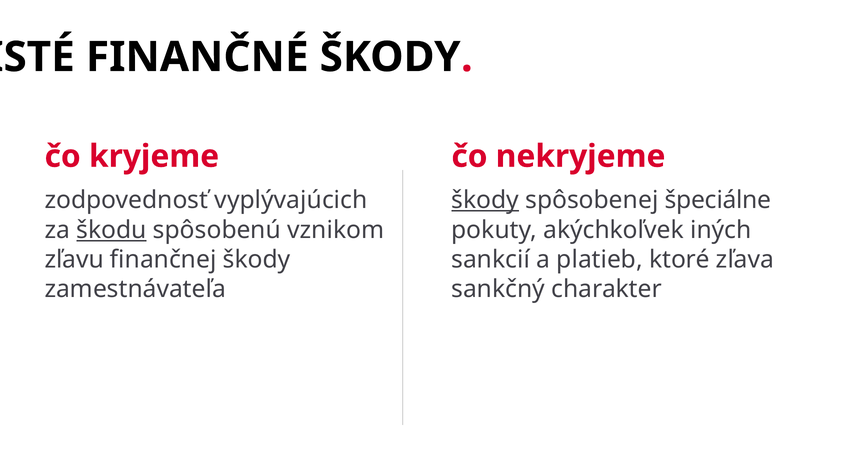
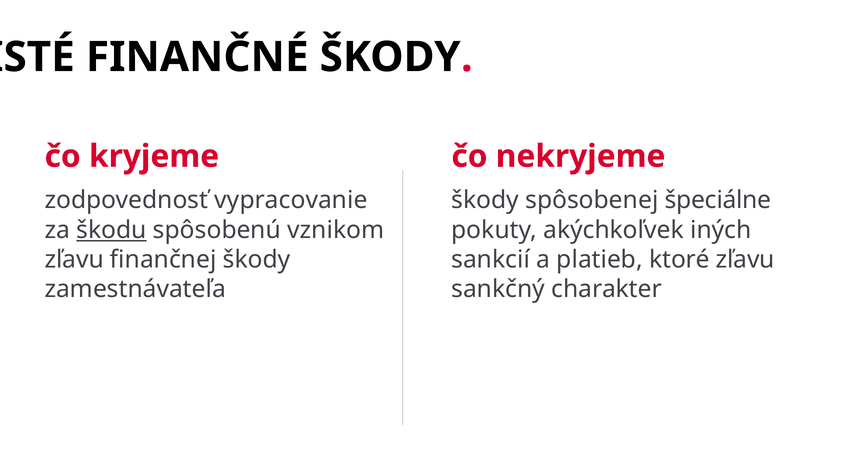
vyplývajúcich: vyplývajúcich -> vypracovanie (291, 200)
škody underline: present -> none (485, 200)
ktoré zľava: zľava -> zľavu (745, 260)
